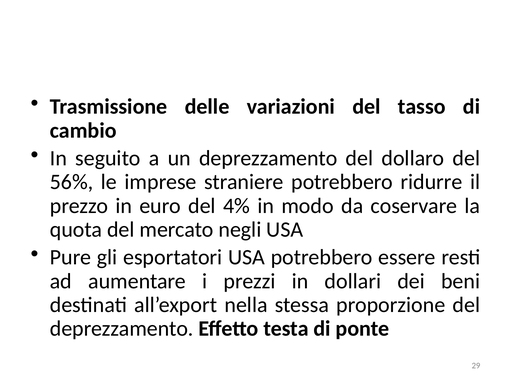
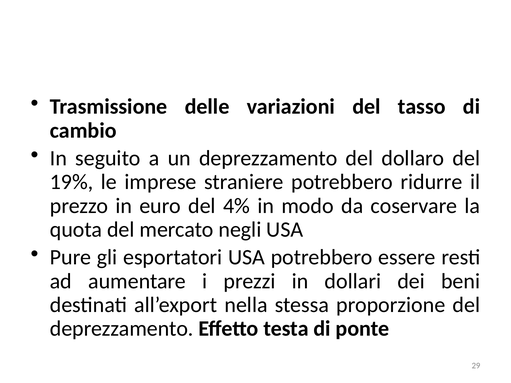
56%: 56% -> 19% (72, 182)
